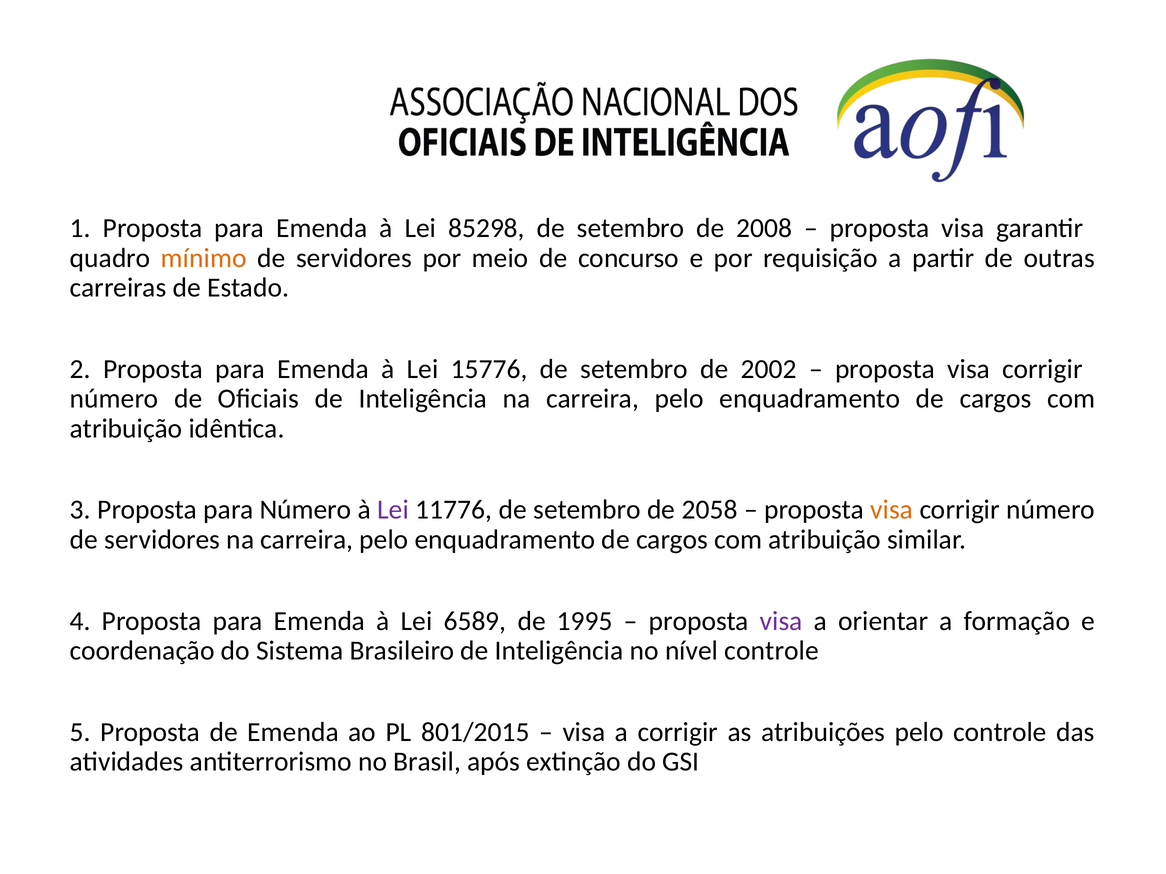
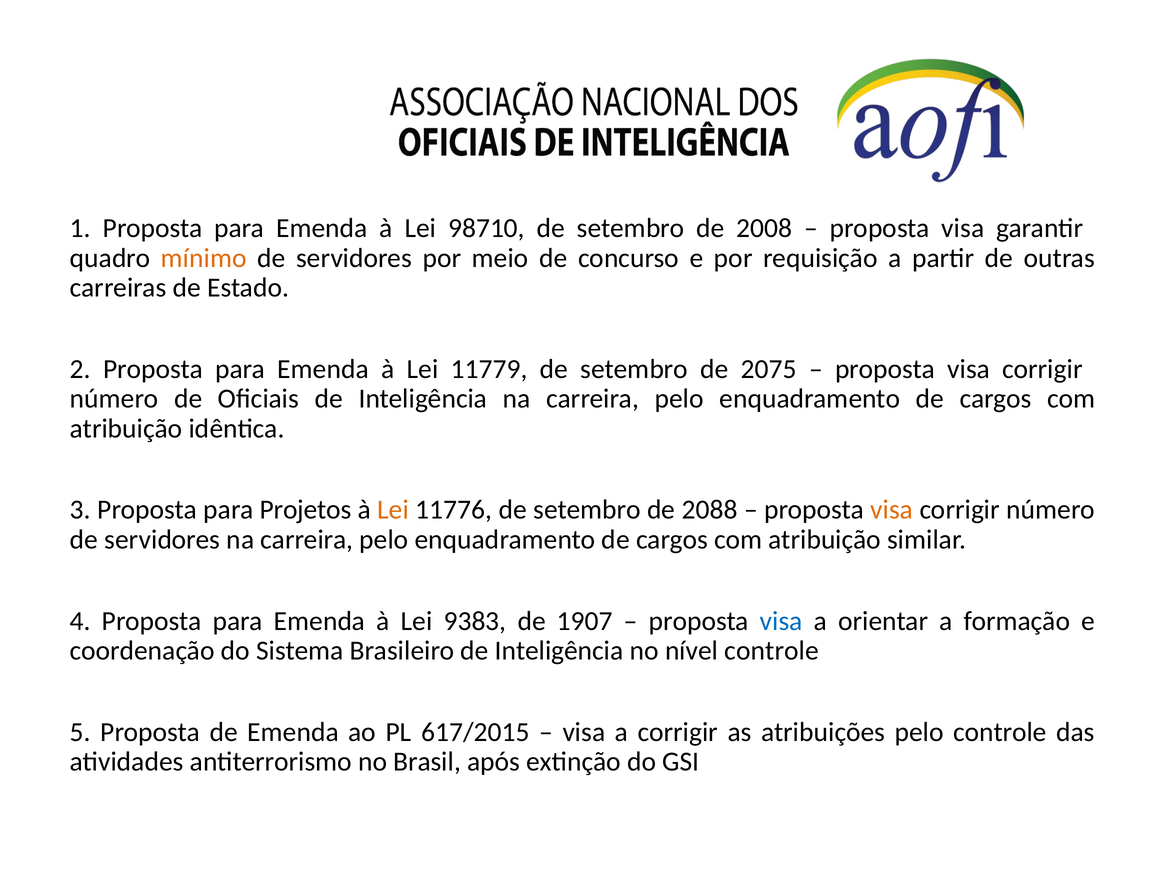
85298: 85298 -> 98710 (487, 228)
15776: 15776 -> 11779 (489, 369)
2002: 2002 -> 2075 (769, 369)
para Número: Número -> Projetos (306, 510)
Lei colour: purple -> orange (393, 510)
2058: 2058 -> 2088 (710, 510)
6589: 6589 -> 9383 (475, 621)
1995: 1995 -> 1907 (585, 621)
visa colour: purple -> blue (781, 621)
801/2015: 801/2015 -> 617/2015 (475, 733)
